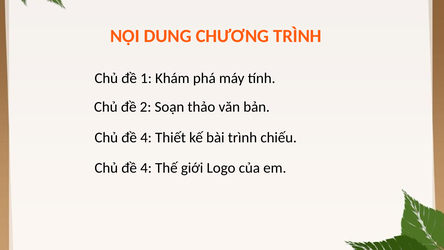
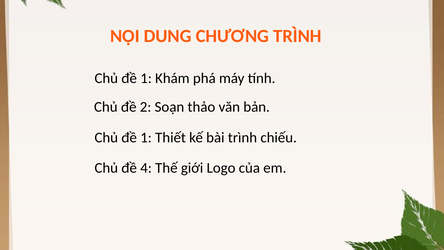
4: 4 -> 1 (146, 138)
